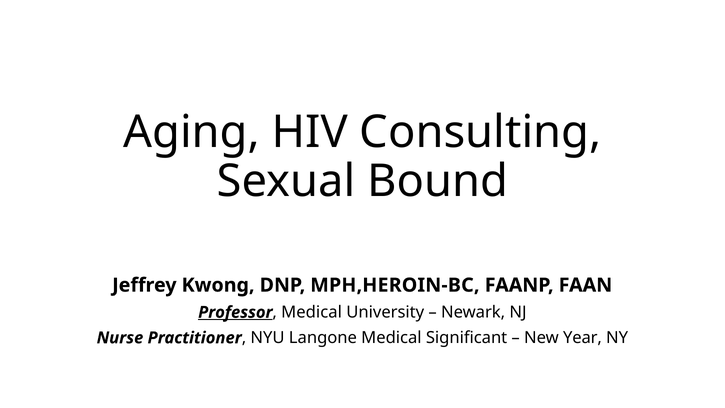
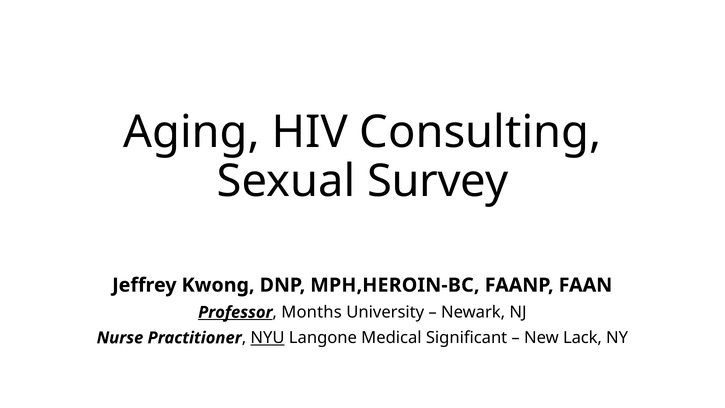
Bound: Bound -> Survey (438, 181)
Medical: Medical -> Months (311, 312)
NYU underline: none -> present (268, 338)
Year: Year -> Lack (582, 338)
